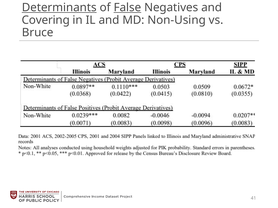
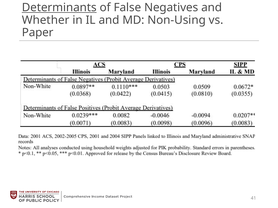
False underline: present -> none (127, 8)
Covering: Covering -> Whether (46, 20)
Bruce: Bruce -> Paper (38, 33)
